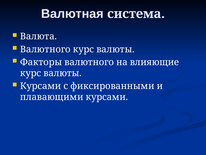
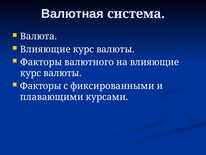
Валютного: Валютного -> Влияющие (45, 49)
Курсами: Курсами -> Факторы (41, 86)
